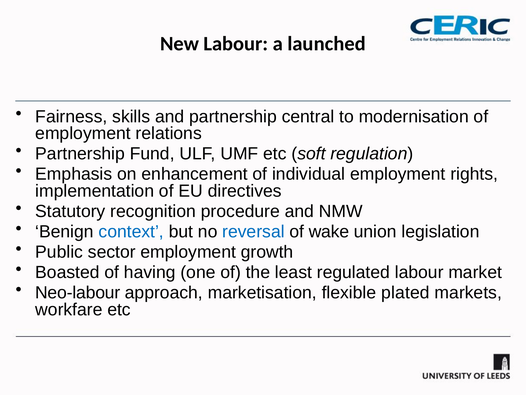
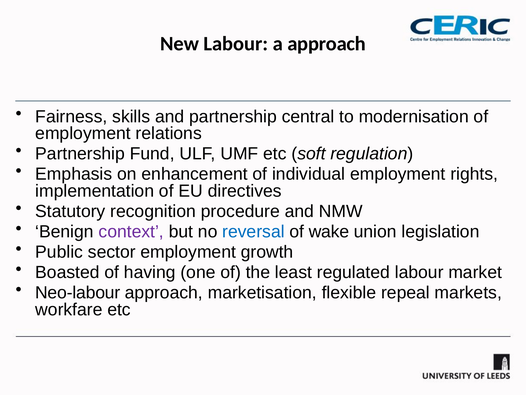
a launched: launched -> approach (327, 44)
context colour: blue -> purple (131, 231)
plated: plated -> repeal (405, 292)
